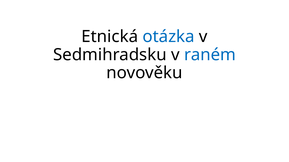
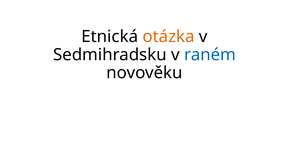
otázka colour: blue -> orange (169, 37)
